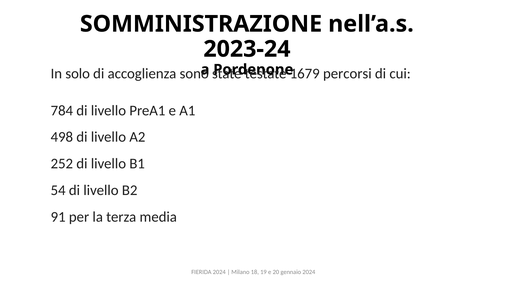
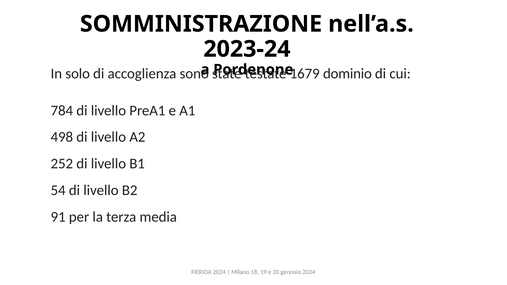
percorsi: percorsi -> dominio (347, 74)
